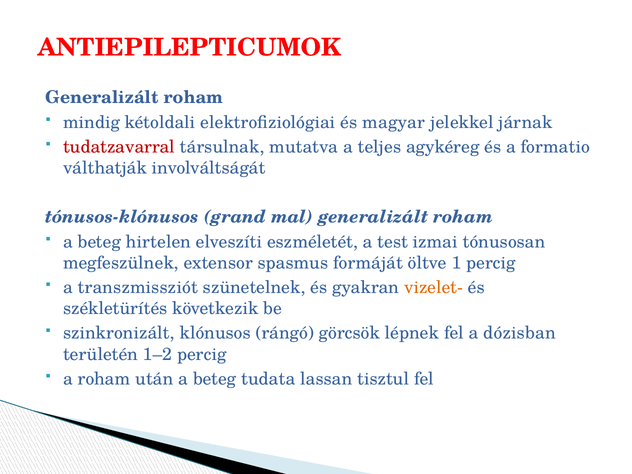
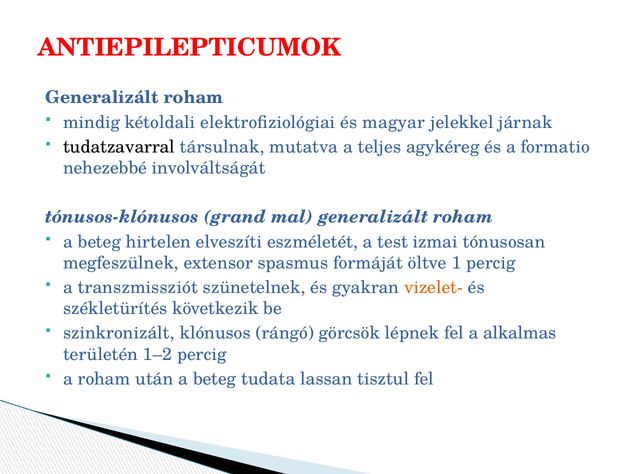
tudatzavarral colour: red -> black (119, 147)
válthatják: válthatják -> nehezebbé (105, 168)
dózisban: dózisban -> alkalmas (520, 333)
